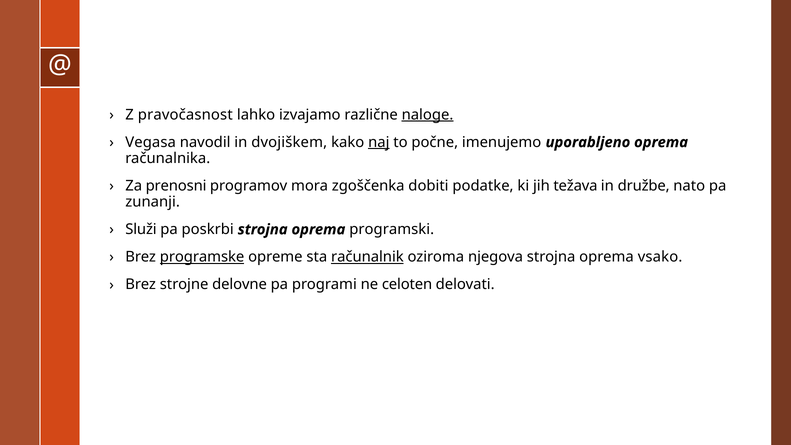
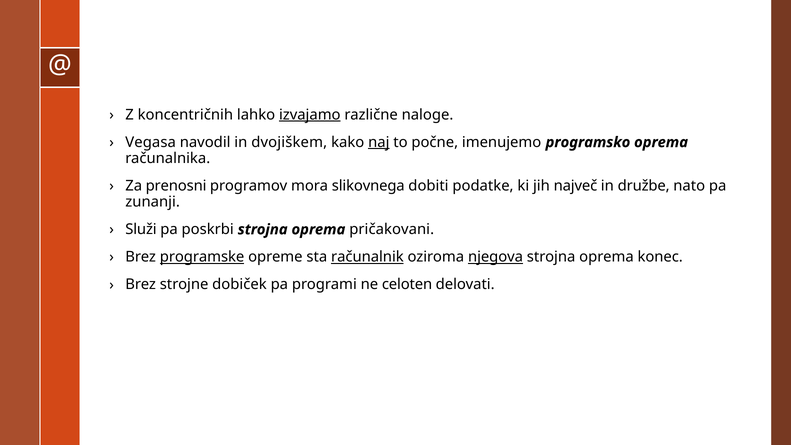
pravočasnost: pravočasnost -> koncentričnih (185, 115)
izvajamo underline: none -> present (310, 115)
naloge underline: present -> none (428, 115)
uporabljeno: uporabljeno -> programsko (588, 142)
zgoščenka: zgoščenka -> slikovnega (368, 186)
težava: težava -> največ (575, 186)
programski: programski -> pričakovani (392, 229)
njegova underline: none -> present (496, 257)
vsako: vsako -> konec (660, 257)
delovne: delovne -> dobiček (239, 285)
